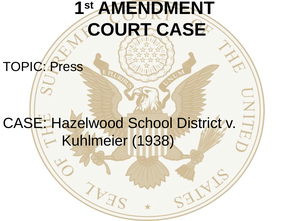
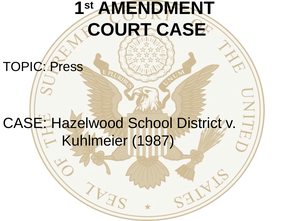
1938: 1938 -> 1987 (153, 141)
